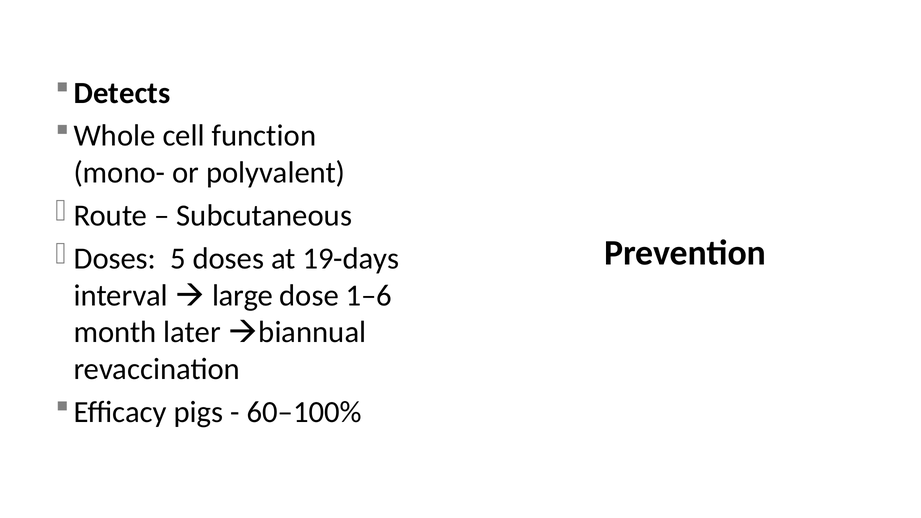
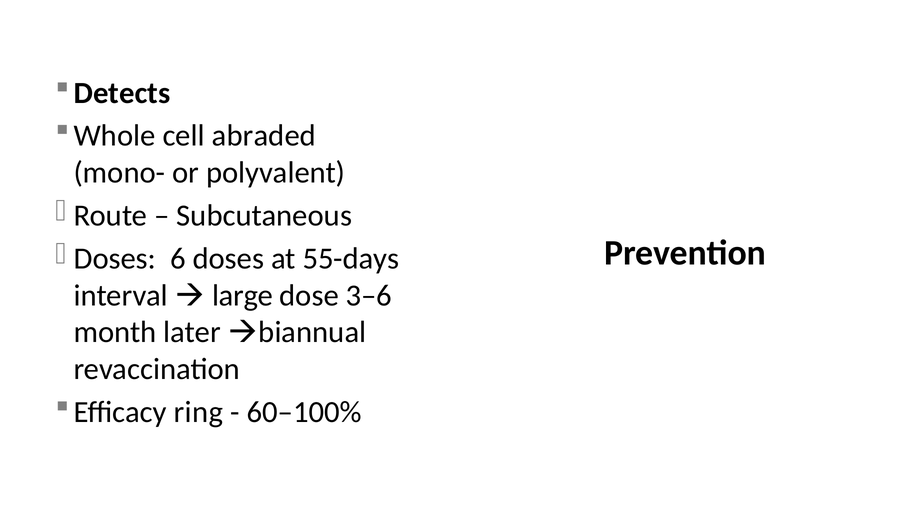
function: function -> abraded (264, 136)
5: 5 -> 6 (178, 259)
19-days: 19-days -> 55-days (351, 259)
1–6: 1–6 -> 3–6 (369, 295)
pigs: pigs -> ring (198, 412)
